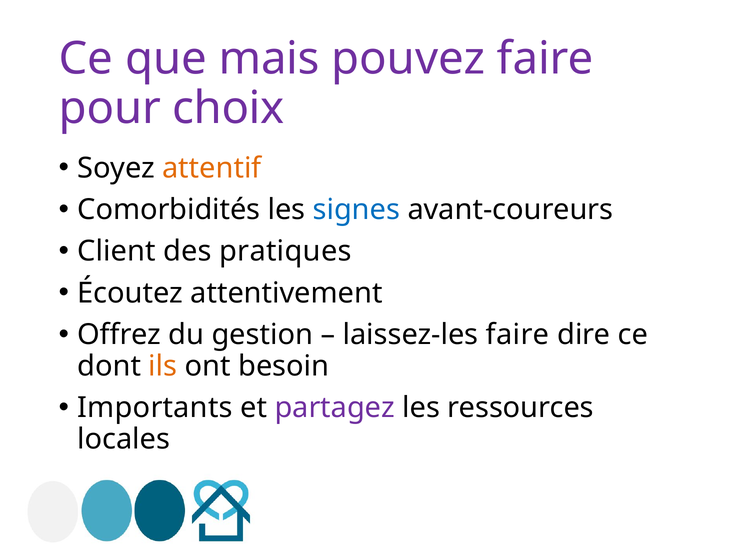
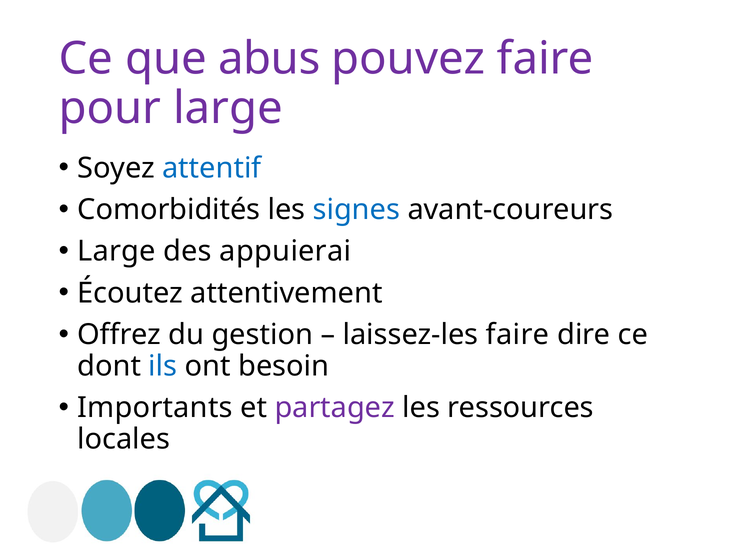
mais: mais -> abus (269, 59)
pour choix: choix -> large (228, 108)
attentif colour: orange -> blue (212, 168)
Client: Client -> Large (117, 252)
pratiques: pratiques -> appuierai (285, 252)
ils colour: orange -> blue (163, 366)
